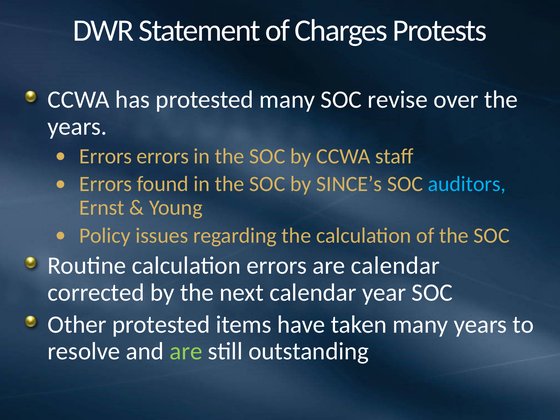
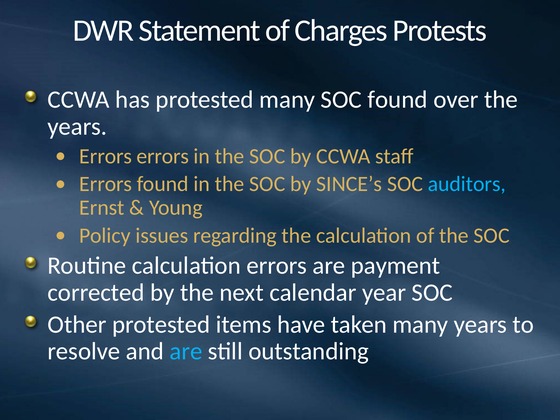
SOC revise: revise -> found (398, 100)
are calendar: calendar -> payment (396, 266)
are colour: light green -> light blue (186, 351)
